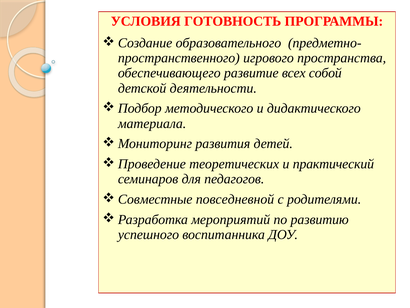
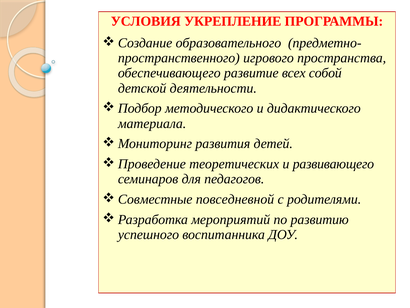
ГОТОВНОСТЬ: ГОТОВНОСТЬ -> УКРЕПЛЕНИЕ (233, 21)
практический: практический -> развивающего (333, 164)
